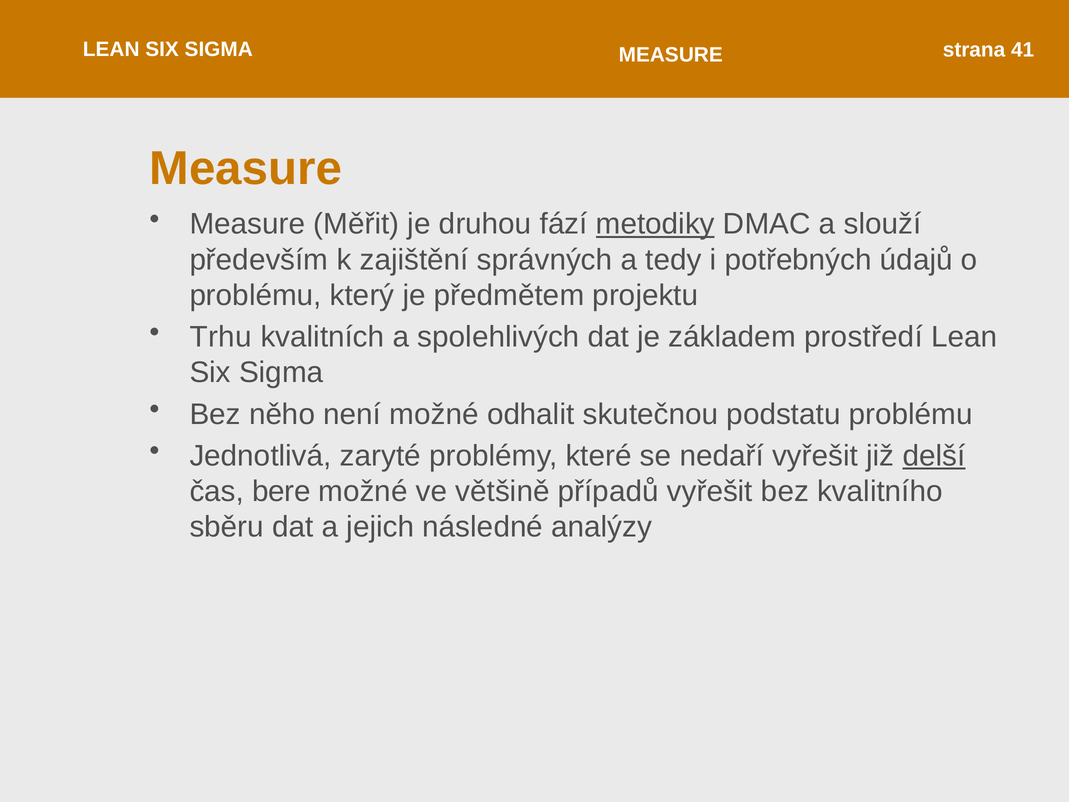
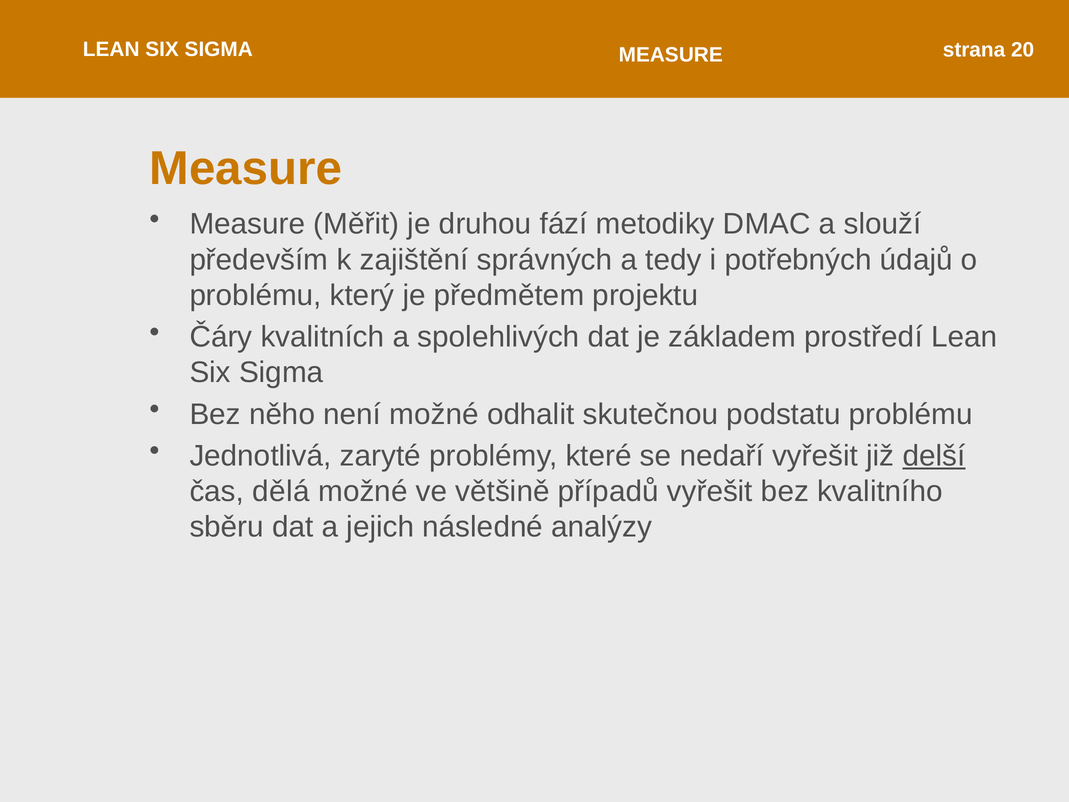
41: 41 -> 20 (1023, 50)
metodiky underline: present -> none (655, 224)
Trhu: Trhu -> Čáry (221, 337)
bere: bere -> dělá (281, 491)
